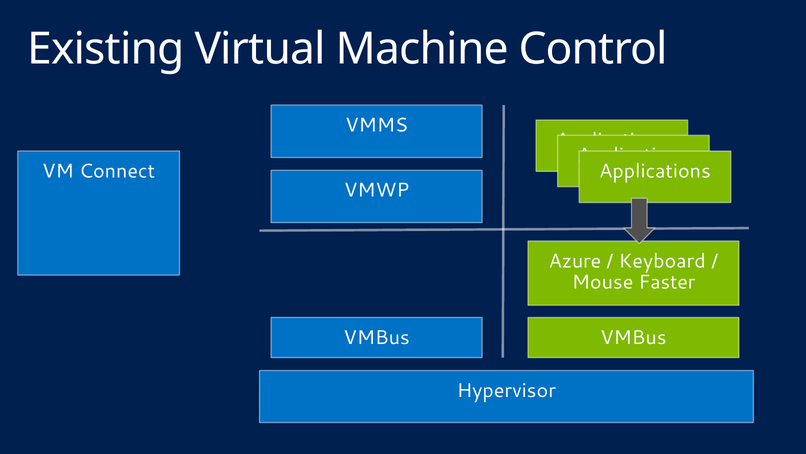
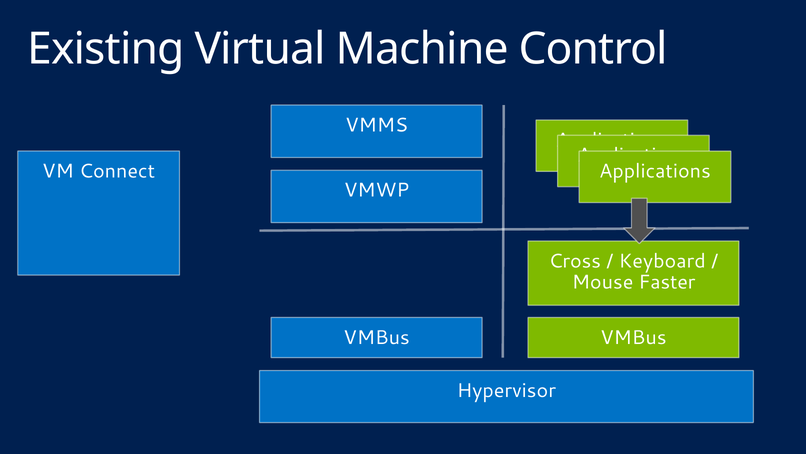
Azure: Azure -> Cross (575, 261)
